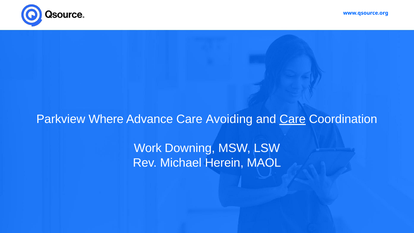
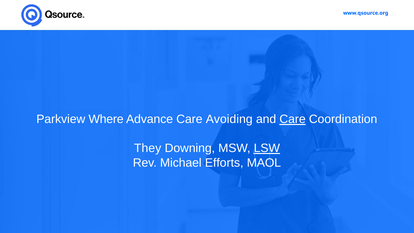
Work: Work -> They (148, 148)
LSW underline: none -> present (267, 148)
Herein: Herein -> Efforts (224, 163)
